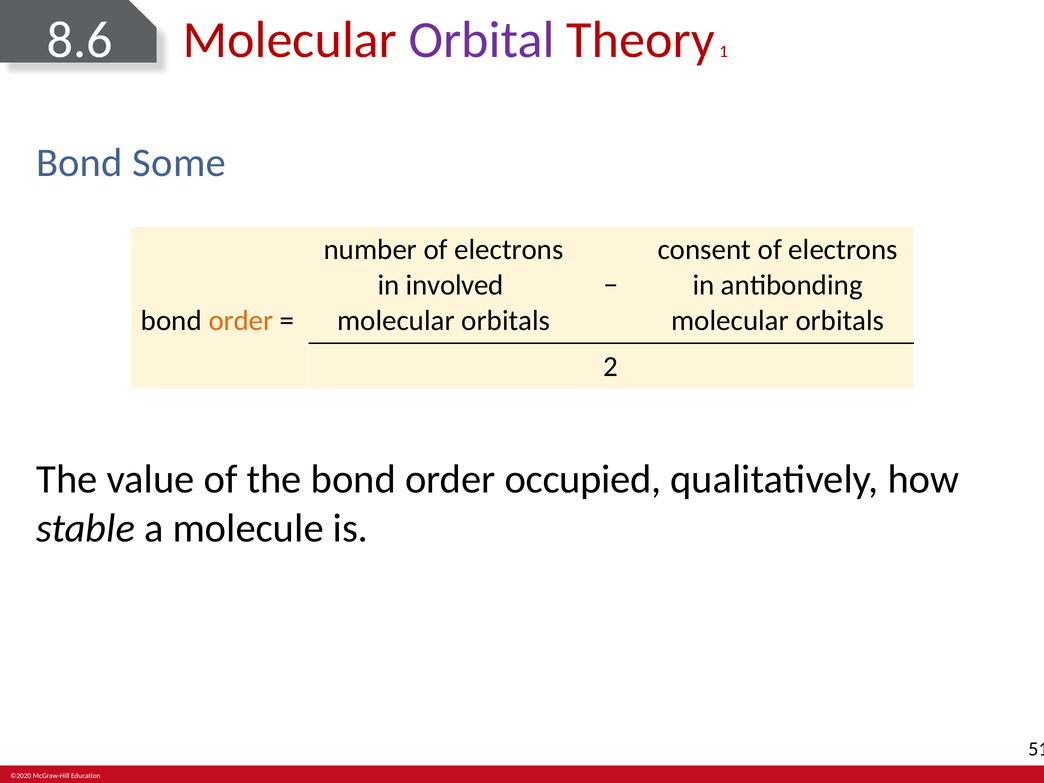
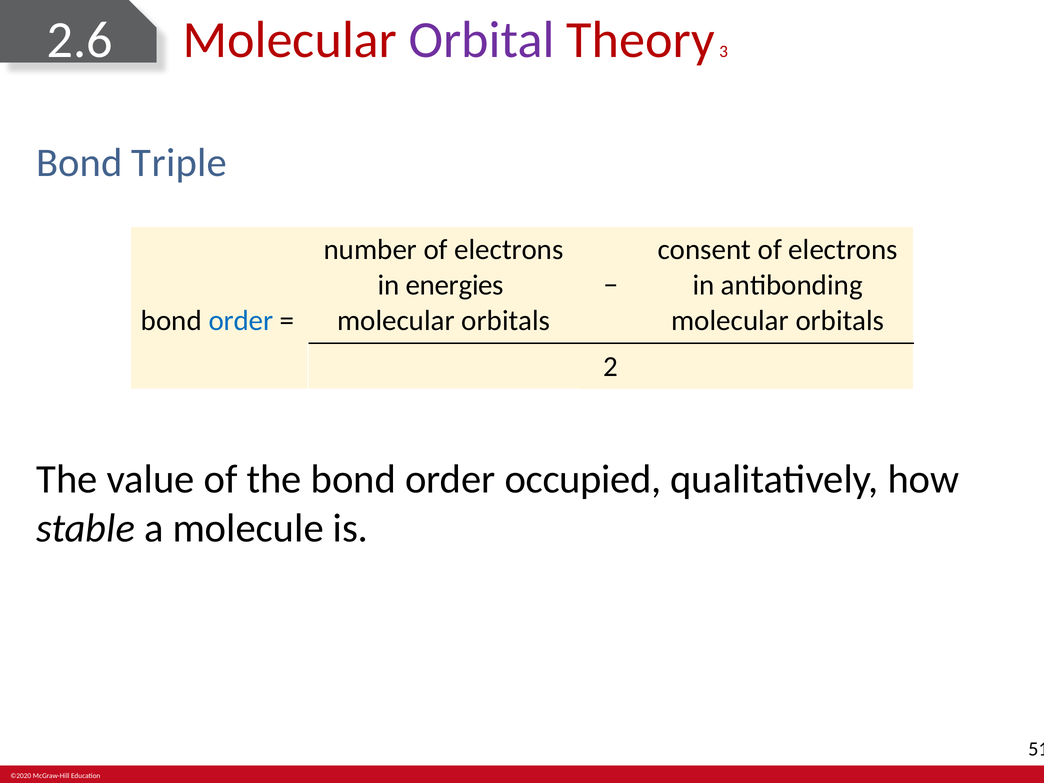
8.6: 8.6 -> 2.6 (80, 40)
1: 1 -> 3 (724, 52)
Some: Some -> Triple (179, 163)
involved: involved -> energies (455, 285)
order colour: orange -> blue (241, 321)
